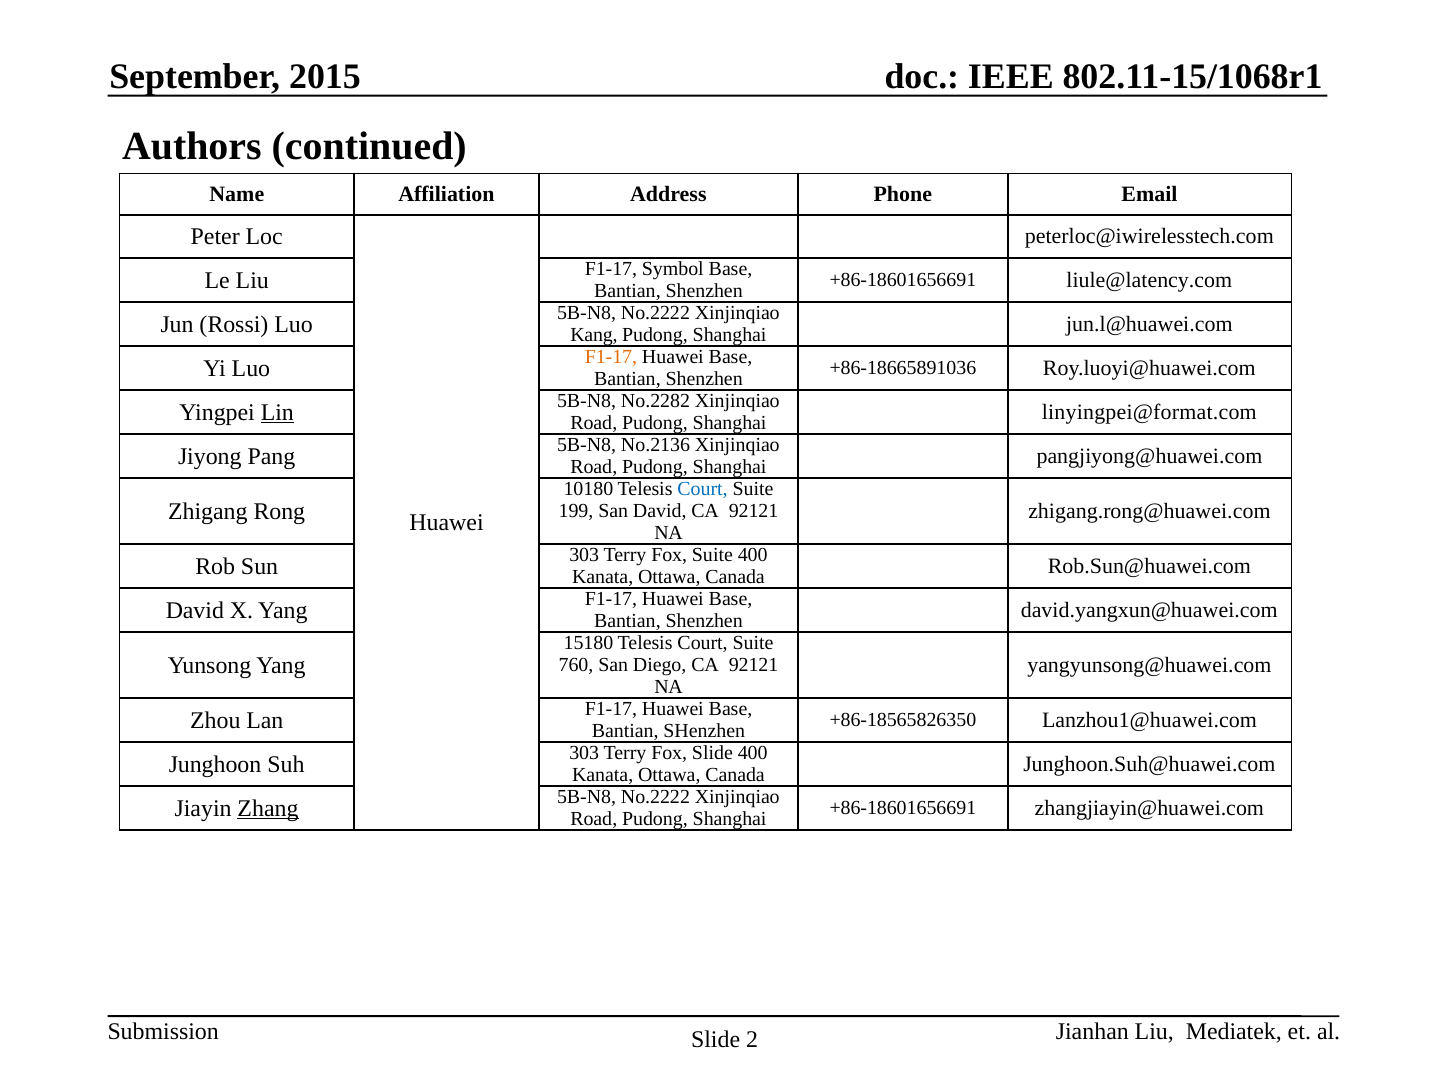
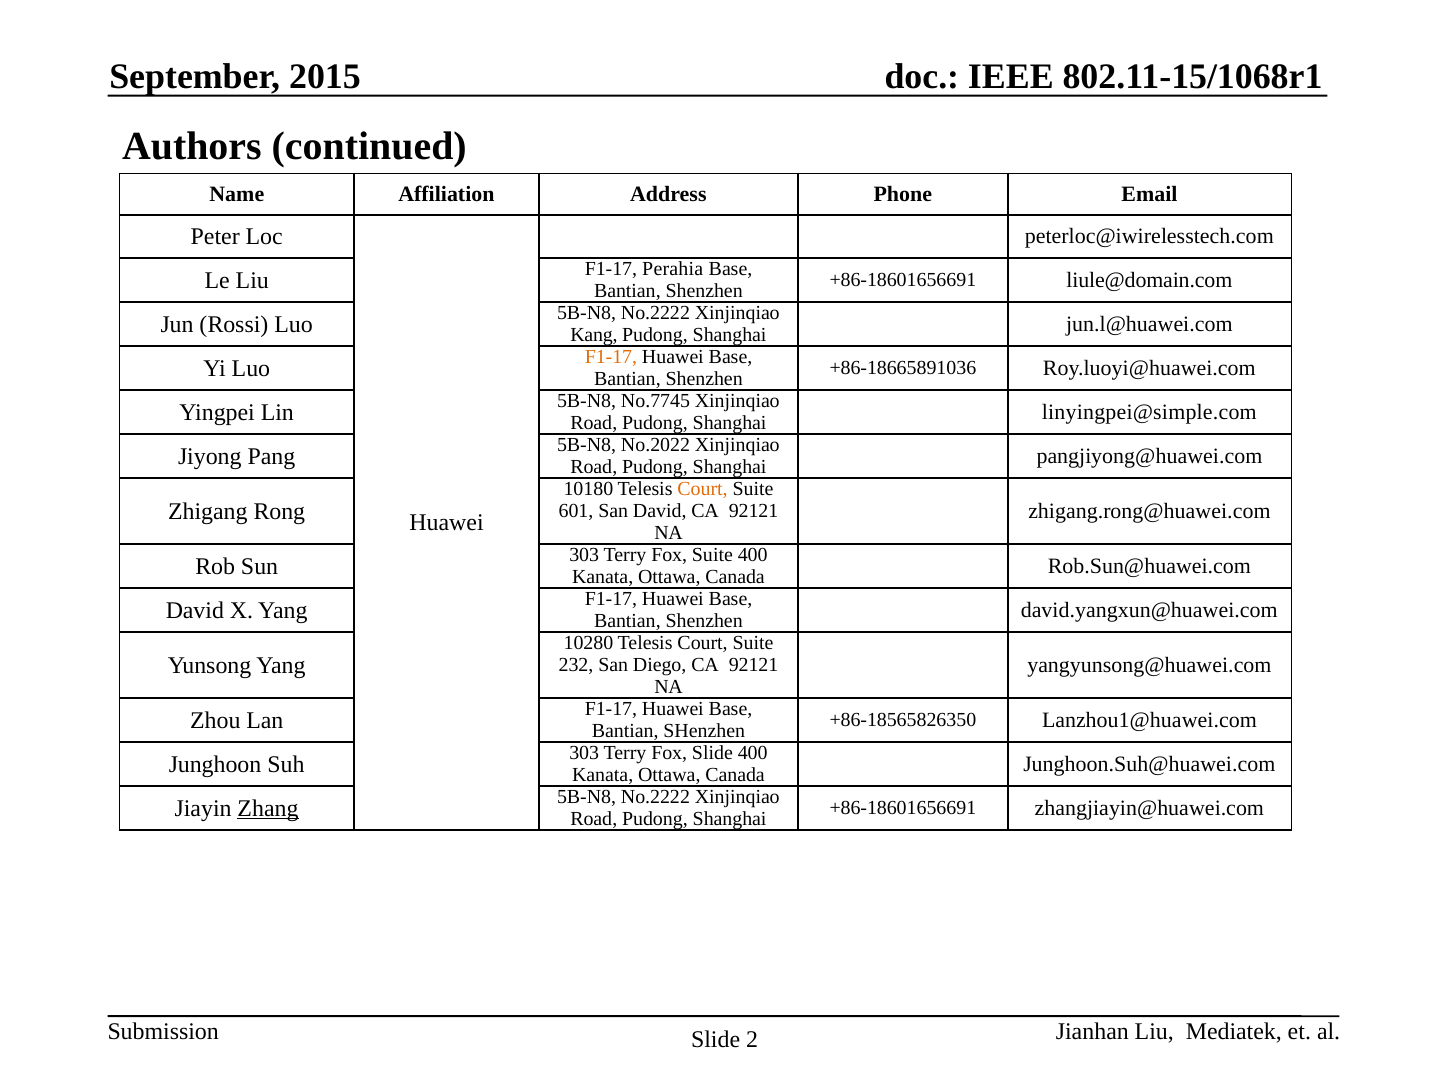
Symbol: Symbol -> Perahia (673, 269)
liule@latency.com: liule@latency.com -> liule@domain.com (1149, 280)
Lin underline: present -> none (277, 412)
No.2282: No.2282 -> No.7745 (656, 401)
linyingpei@format.com: linyingpei@format.com -> linyingpei@simple.com (1149, 412)
No.2136: No.2136 -> No.2022 (656, 445)
Court colour: blue -> orange (703, 489)
199: 199 -> 601 (576, 511)
15180: 15180 -> 10280 (588, 643)
760: 760 -> 232 (576, 665)
